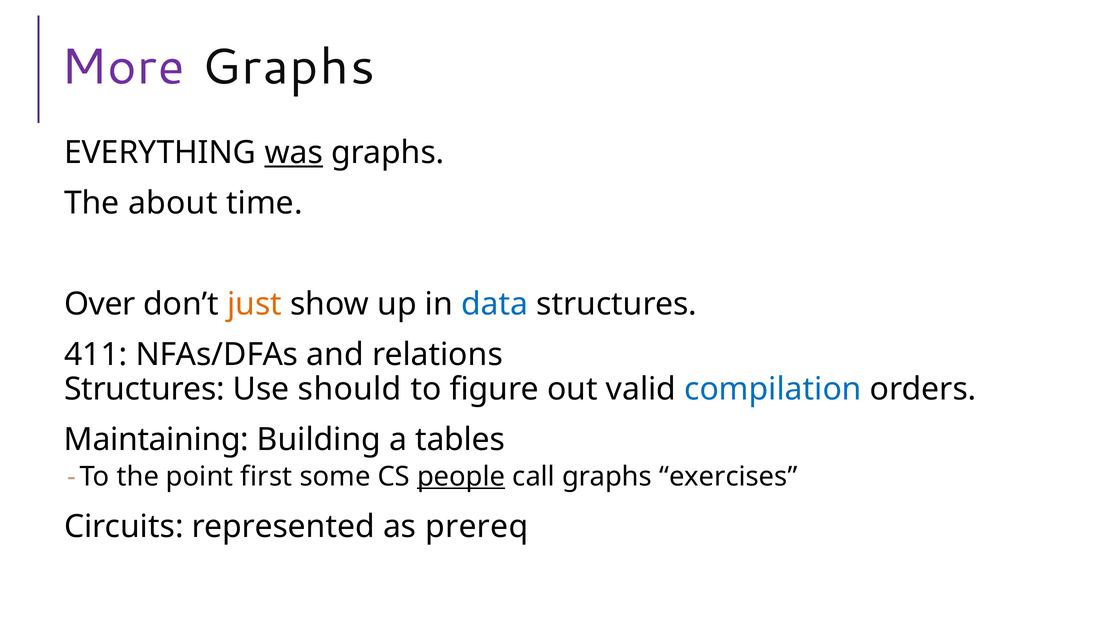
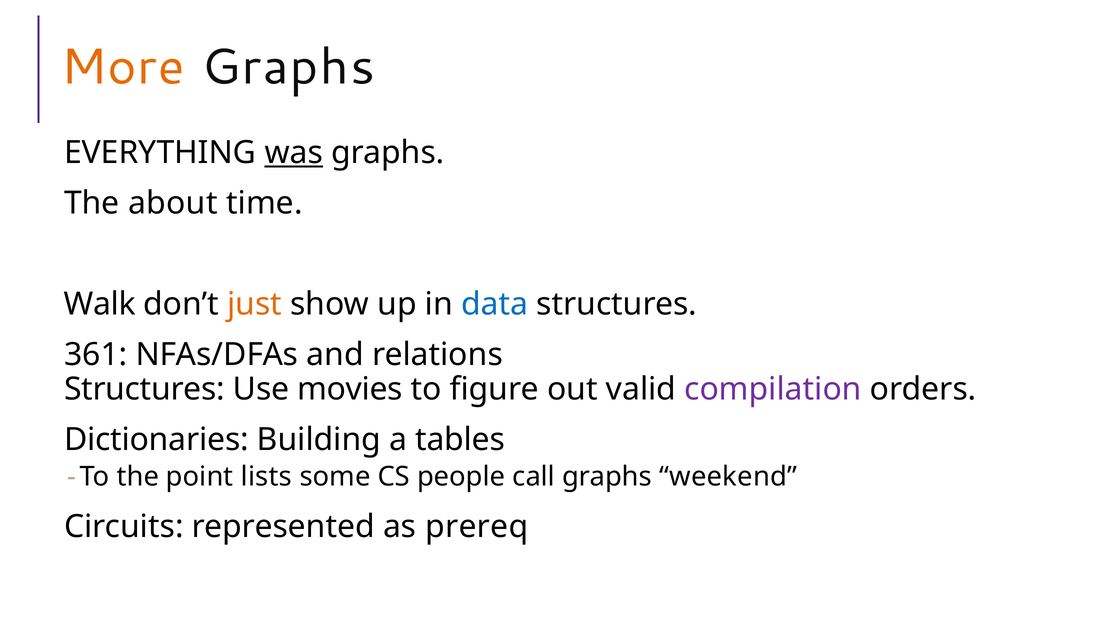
More colour: purple -> orange (123, 67)
Over: Over -> Walk (100, 304)
411: 411 -> 361 (96, 354)
should: should -> movies (350, 389)
compilation colour: blue -> purple (773, 389)
Maintaining: Maintaining -> Dictionaries (156, 439)
first: first -> lists (266, 476)
people underline: present -> none (461, 476)
exercises: exercises -> weekend (728, 476)
